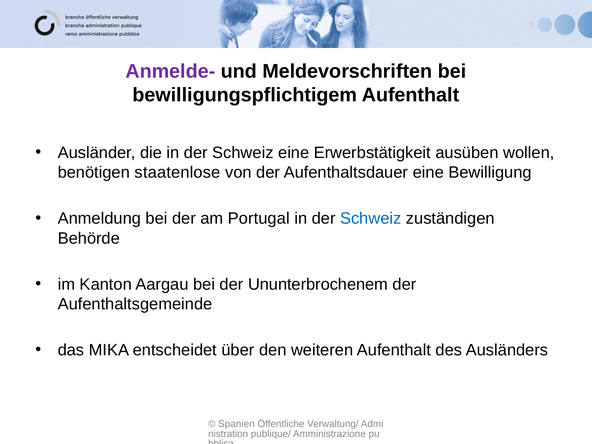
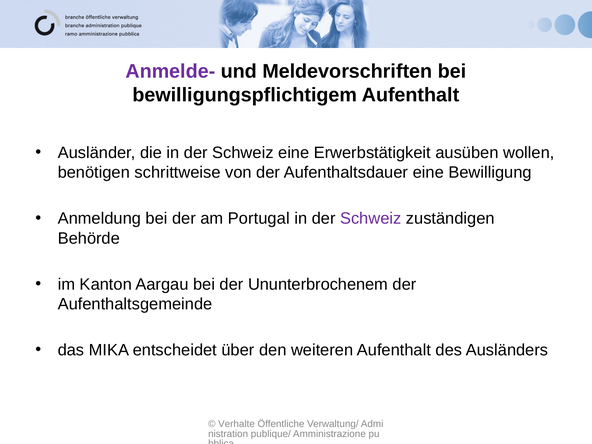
staatenlose: staatenlose -> schrittweise (178, 172)
Schweiz colour: blue -> purple (371, 219)
Spanien: Spanien -> Verhalte (236, 424)
